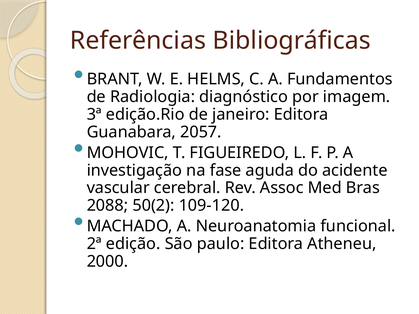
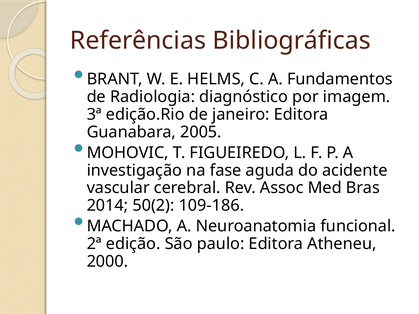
2057: 2057 -> 2005 (201, 132)
2088: 2088 -> 2014 (107, 206)
109-120: 109-120 -> 109-186 (211, 206)
